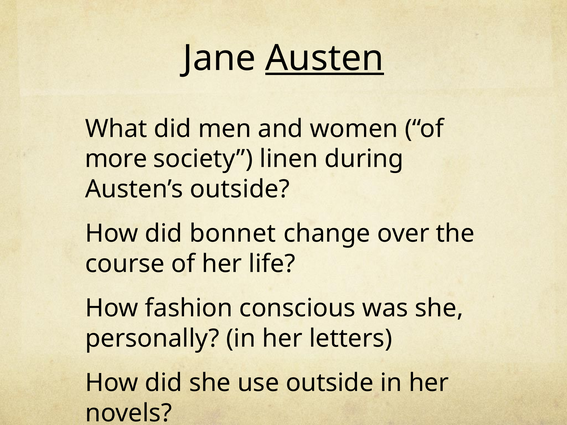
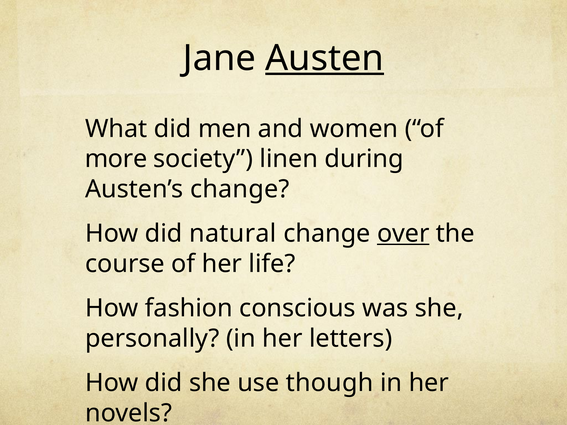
Austen’s outside: outside -> change (240, 189)
bonnet: bonnet -> natural (233, 234)
over underline: none -> present (403, 234)
use outside: outside -> though (330, 383)
